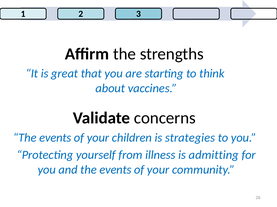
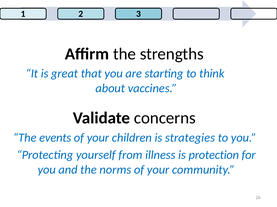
admitting: admitting -> protection (214, 155)
and the events: events -> norms (115, 170)
